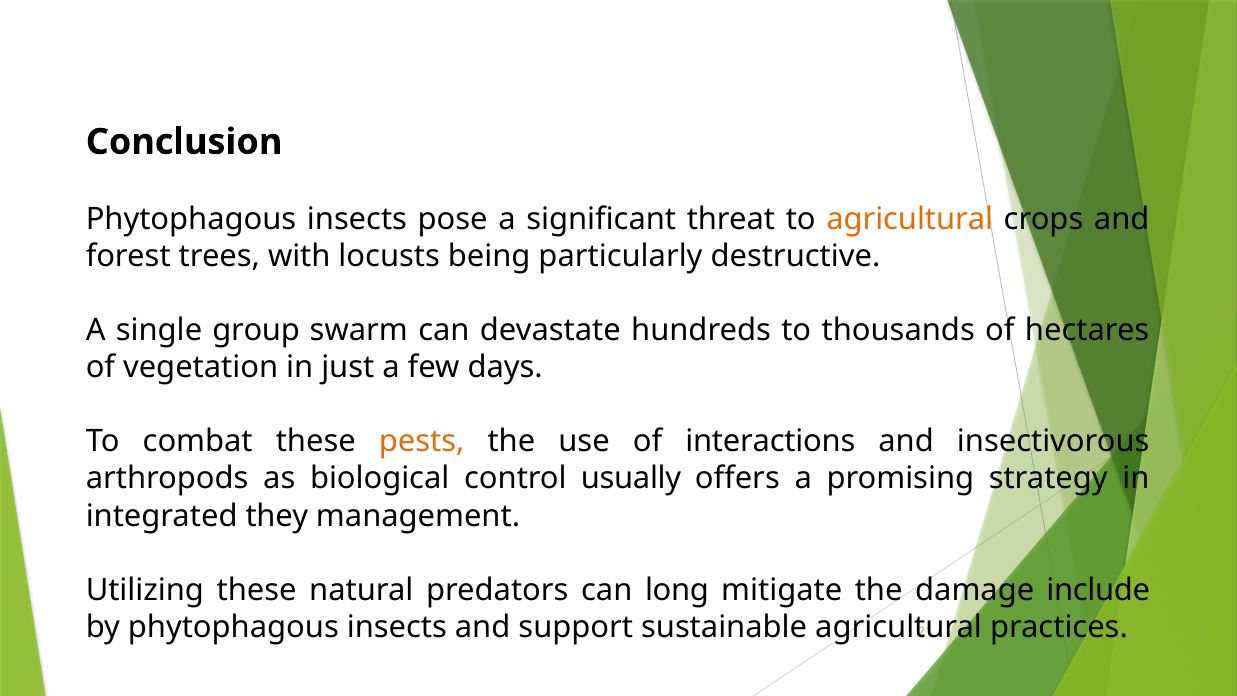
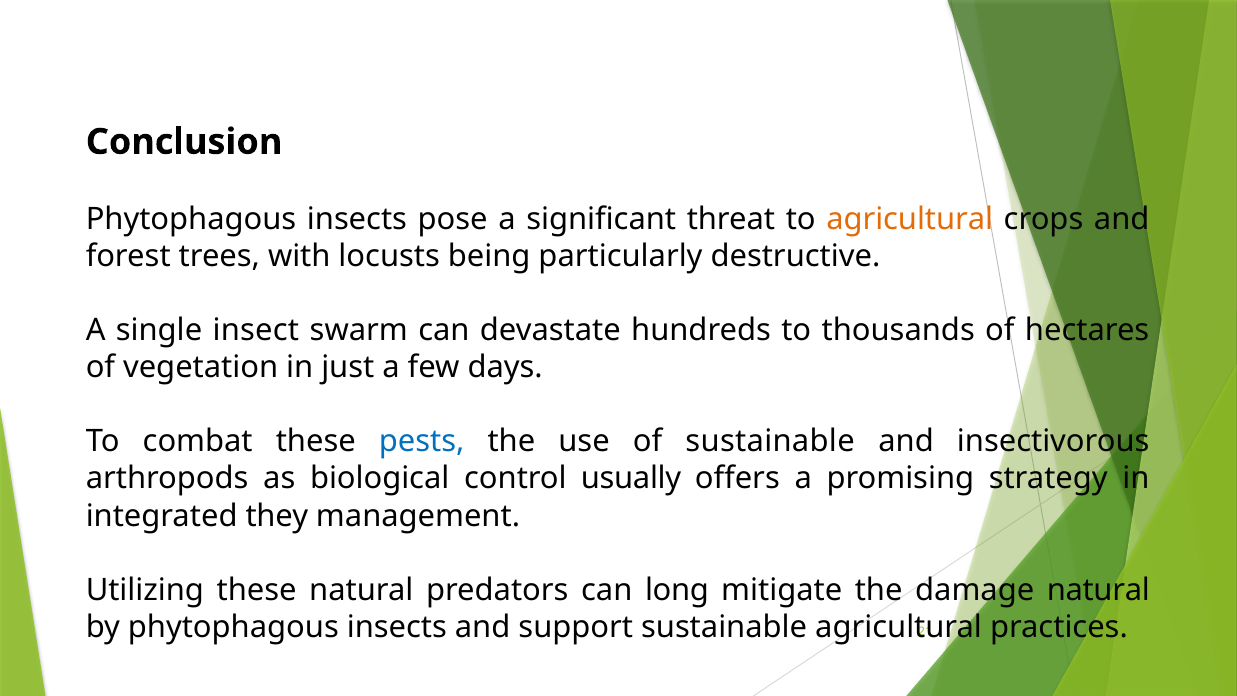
group: group -> insect (256, 330)
pests colour: orange -> blue (422, 442)
of interactions: interactions -> sustainable (770, 442)
damage include: include -> natural (1098, 590)
